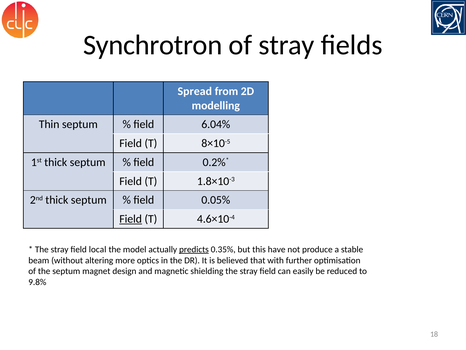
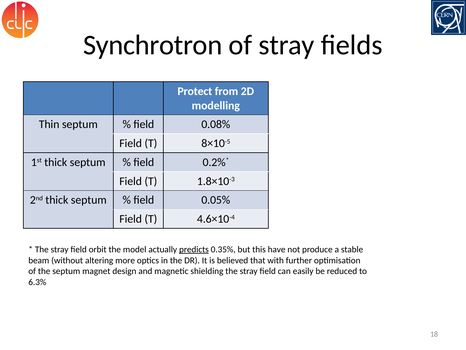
Spread: Spread -> Protect (195, 91)
6.04%: 6.04% -> 0.08% (216, 124)
Field underline: present -> none (131, 219)
local: local -> orbit (98, 249)
9.8%: 9.8% -> 6.3% (37, 282)
